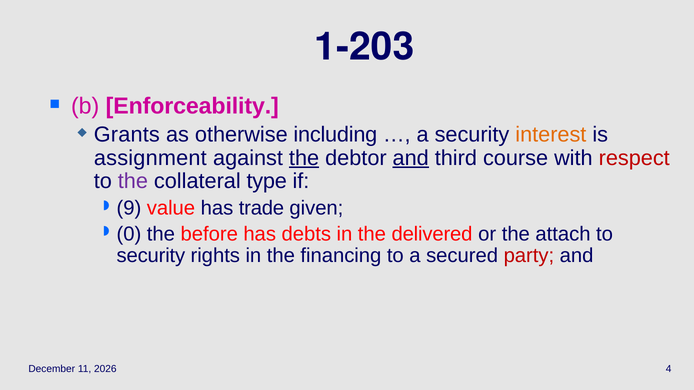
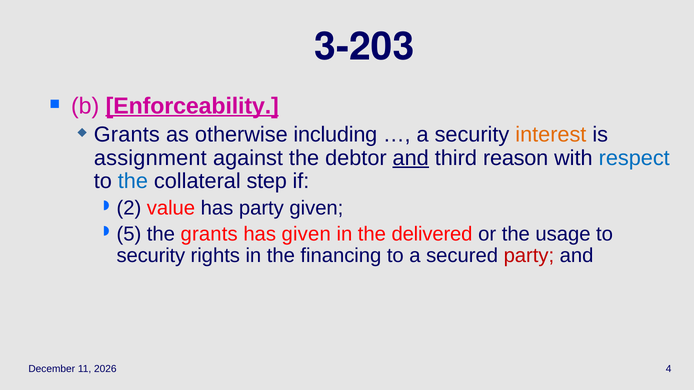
1-203: 1-203 -> 3-203 (364, 47)
Enforceability underline: none -> present (192, 106)
the underline: present -> none (304, 158)
course: course -> reason (516, 158)
respect colour: red -> blue (634, 158)
the colour: purple -> blue (133, 181)
type: type -> step (267, 181)
9: 9 -> 2 (129, 208)
has trade: trade -> party (261, 208)
0: 0 -> 5 (129, 234)
the before: before -> grants (209, 234)
has debts: debts -> given (306, 234)
attach: attach -> usage (563, 234)
